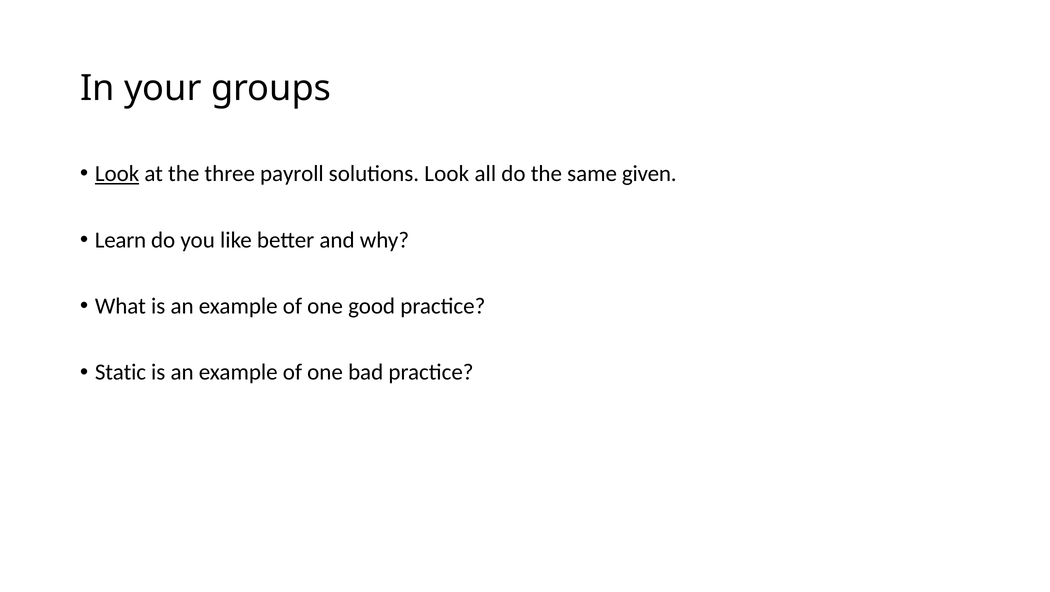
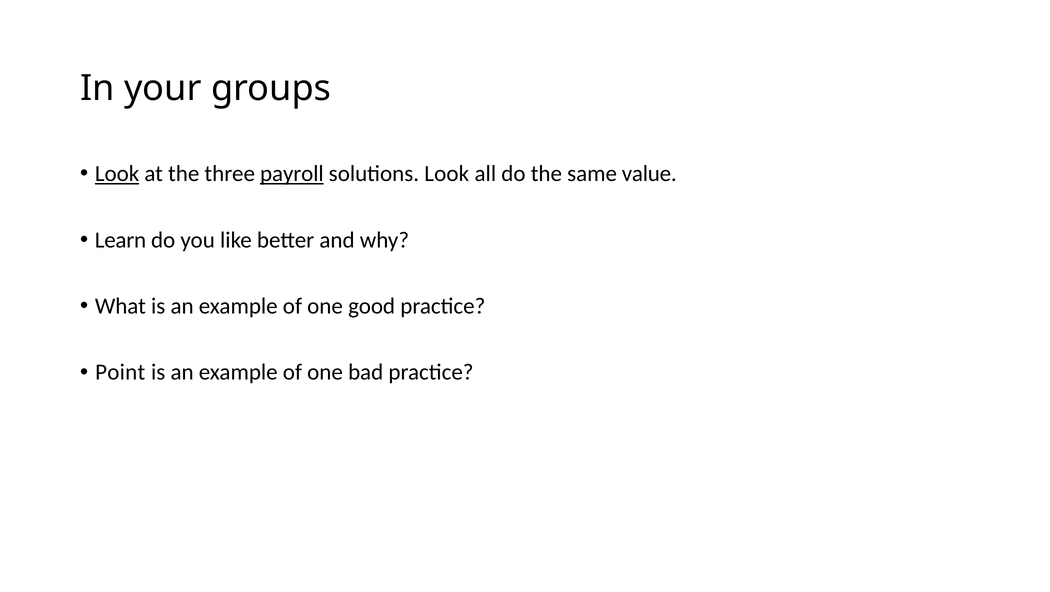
payroll underline: none -> present (292, 174)
given: given -> value (649, 174)
Static: Static -> Point (120, 372)
